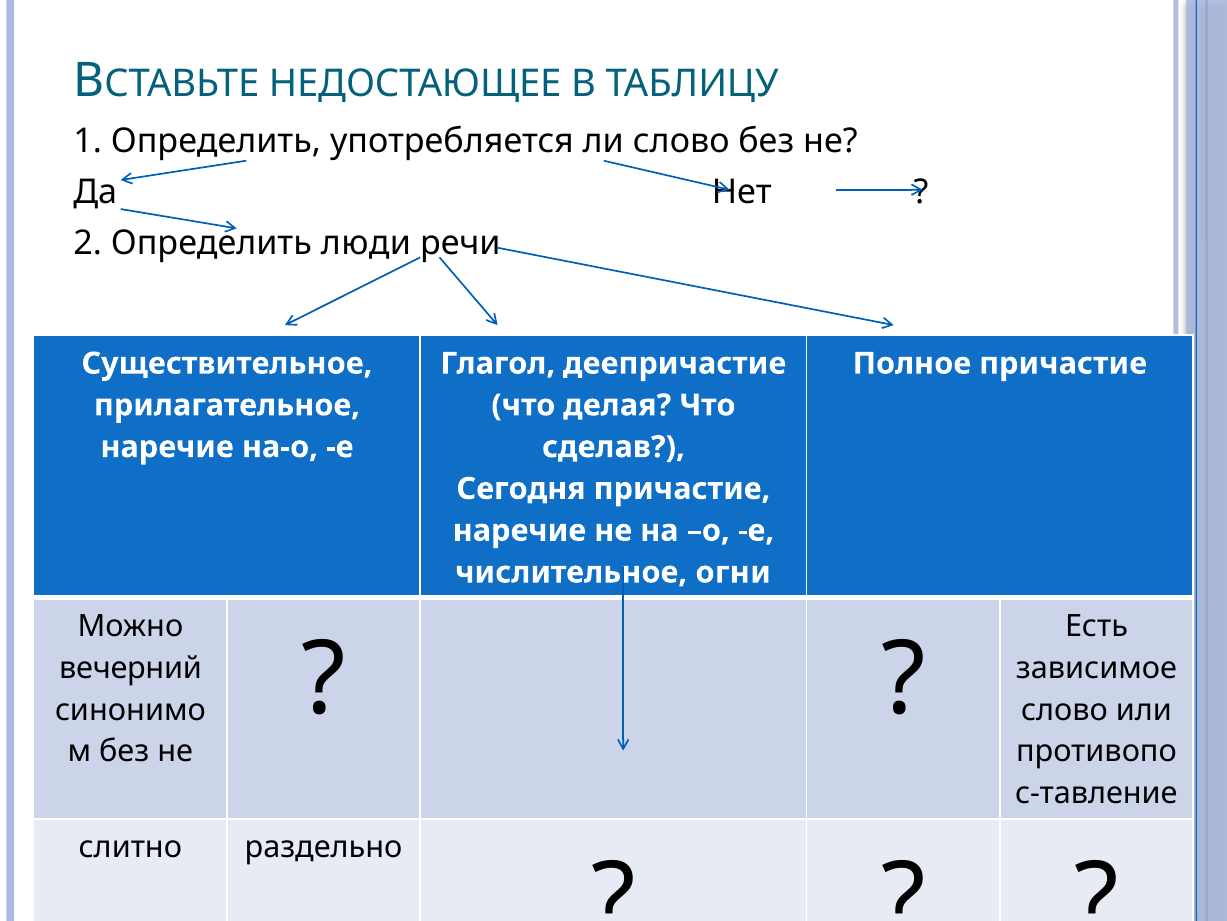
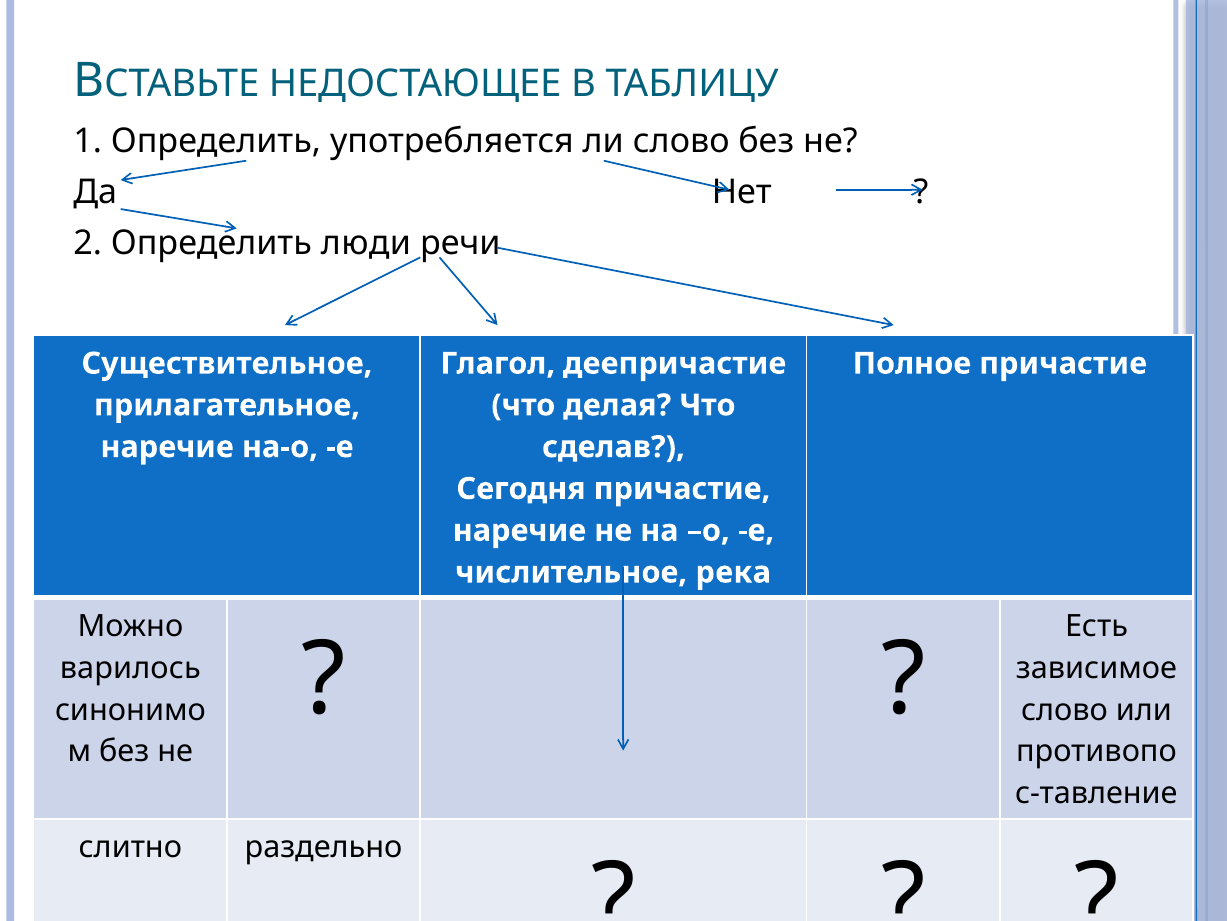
огни: огни -> река (733, 572)
вечерний: вечерний -> варилось (130, 668)
